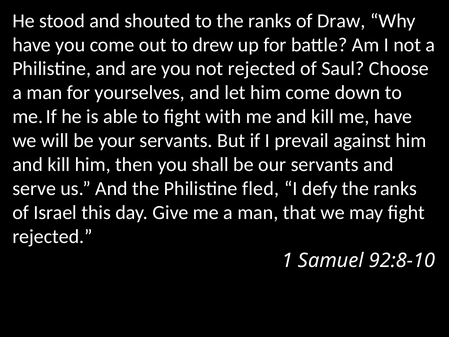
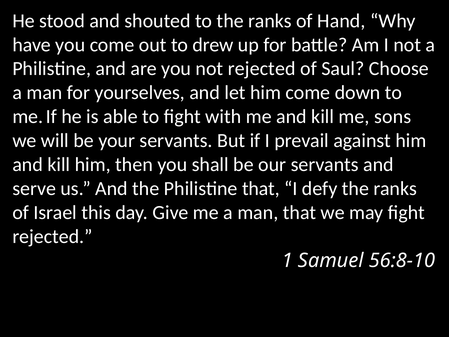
Draw: Draw -> Hand (341, 21)
me have: have -> sons (393, 117)
Philistine fled: fled -> that (261, 188)
92:8-10: 92:8-10 -> 56:8-10 (402, 260)
